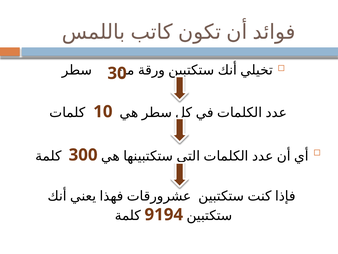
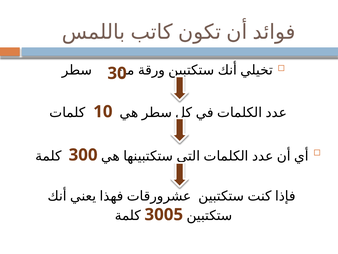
9194: 9194 -> 3005 (164, 214)
